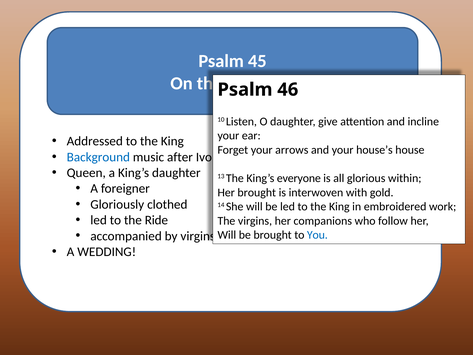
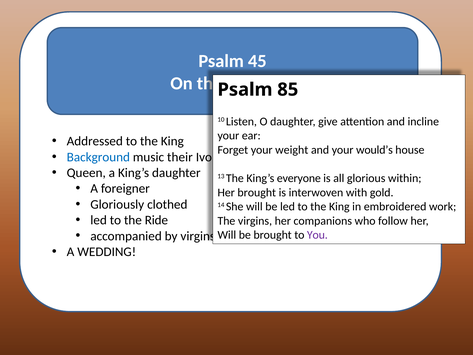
46: 46 -> 85 (288, 90)
arrows: arrows -> weight (292, 150)
house’s: house’s -> would’s (374, 150)
after: after -> their (180, 157)
You colour: blue -> purple (317, 235)
